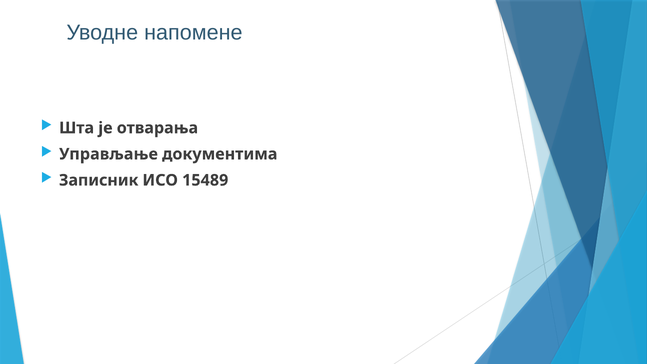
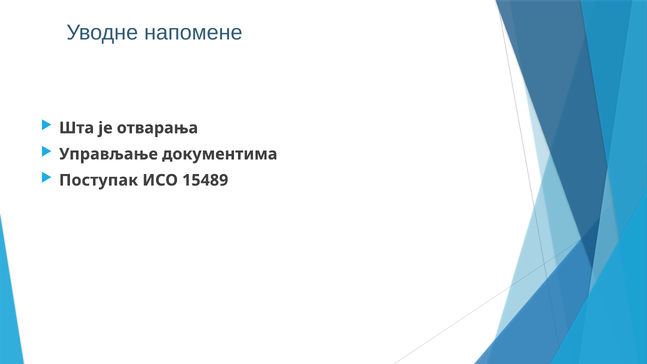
Записник: Записник -> Поступак (99, 180)
